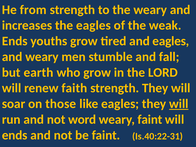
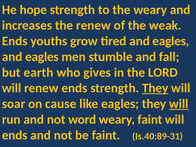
from: from -> hope (33, 10)
the eagles: eagles -> renew (93, 25)
weary: weary -> eagles (42, 57)
who grow: grow -> gives (97, 72)
renew faith: faith -> ends (74, 88)
They underline: none -> present (155, 88)
those: those -> cause (61, 104)
Is.40:22-31: Is.40:22-31 -> Is.40:89-31 (158, 136)
